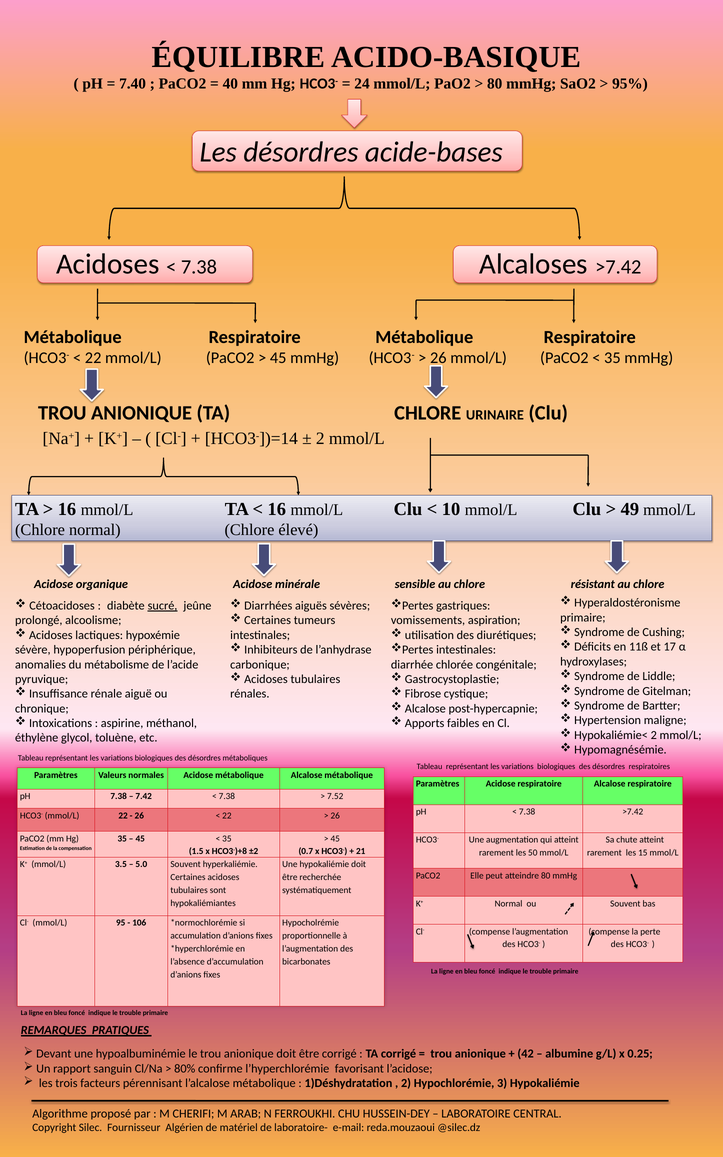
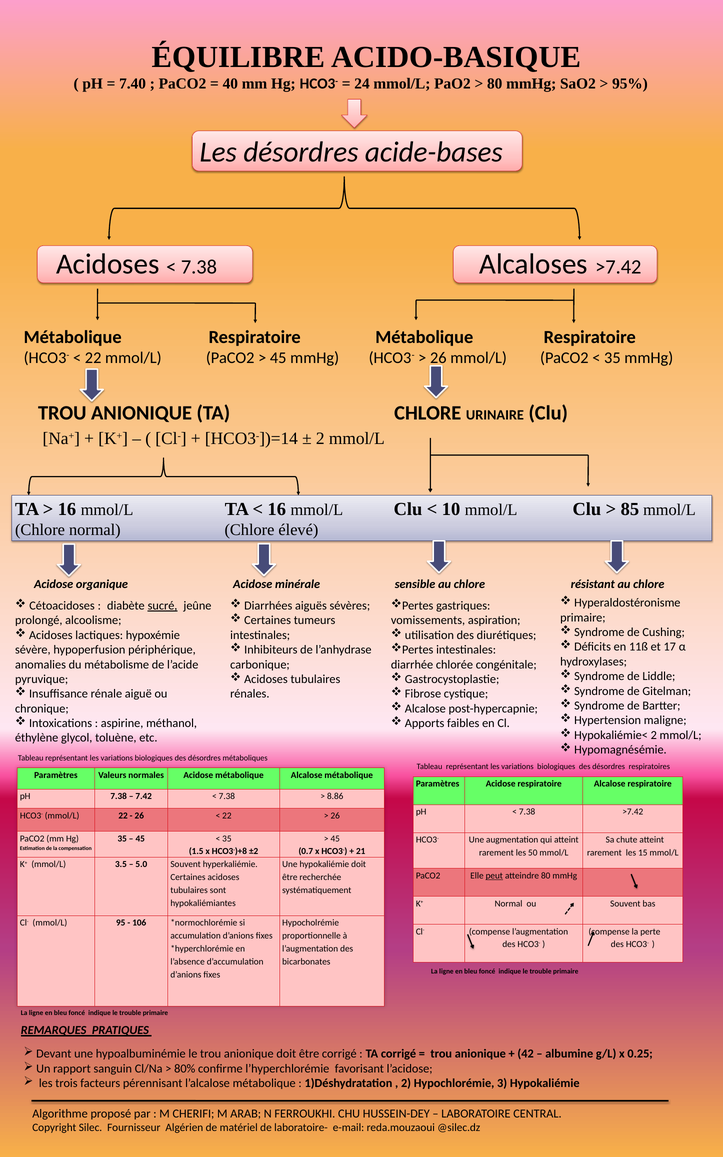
49: 49 -> 85 (630, 509)
7.52: 7.52 -> 8.86 (335, 796)
peut underline: none -> present (494, 875)
